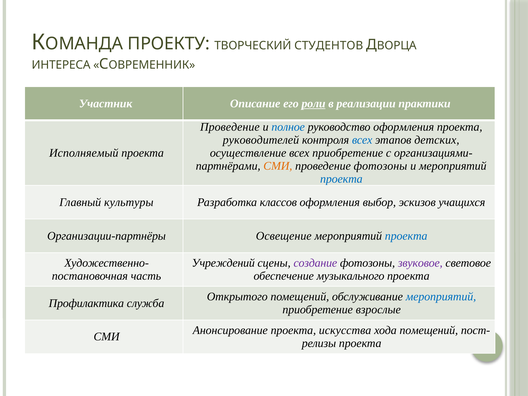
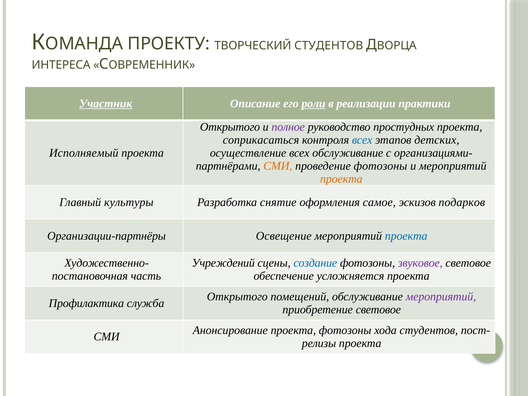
Участник underline: none -> present (106, 104)
Проведение: Проведение -> Открытого (230, 127)
полное colour: blue -> purple (288, 127)
руководство оформления: оформления -> простудных (404, 127)
руководителей: руководителей -> соприкасаться (261, 140)
всех приобретение: приобретение -> обслуживание (348, 153)
проекта colour: blue -> orange (341, 179)
классов: классов -> снятие (278, 202)
выбор: выбор -> самое (379, 202)
учащихся: учащихся -> подарков (462, 202)
создание colour: purple -> blue (315, 263)
музыкального: музыкального -> усложняется (350, 276)
мероприятий colour: blue -> purple (441, 297)
приобретение взрослые: взрослые -> световое (378, 310)
проекта искусства: искусства -> фотозоны (345, 330)
хода помещений: помещений -> студентов (429, 330)
